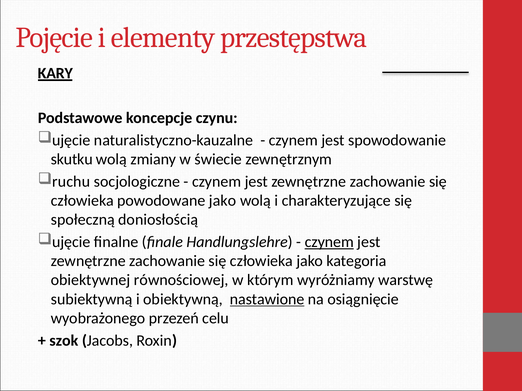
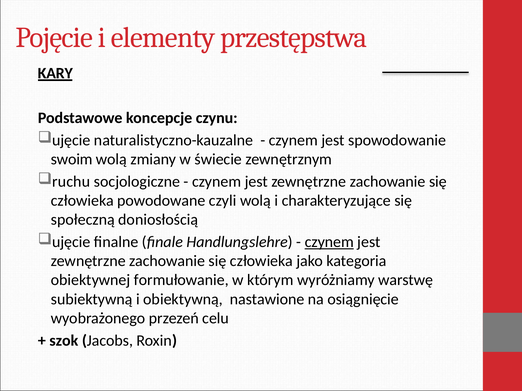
skutku: skutku -> swoim (72, 159)
powodowane jako: jako -> czyli (223, 201)
równościowej: równościowej -> formułowanie (181, 280)
nastawione underline: present -> none (267, 300)
